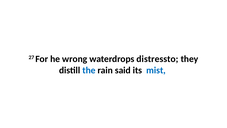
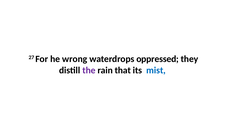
distressto: distressto -> oppressed (158, 59)
the colour: blue -> purple (89, 70)
said: said -> that (123, 70)
